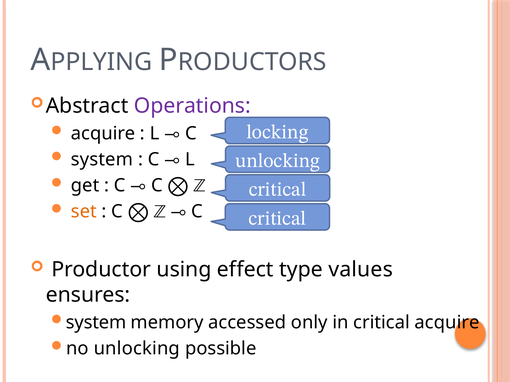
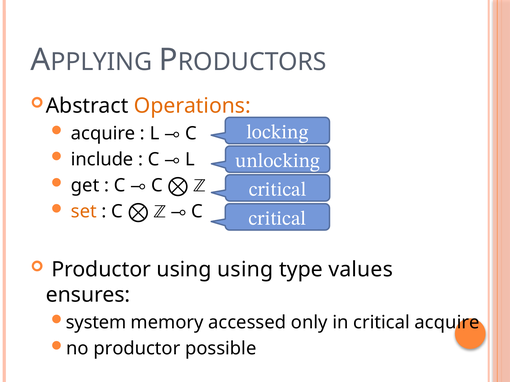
Operations colour: purple -> orange (192, 106)
system: system -> include (102, 160)
using effect: effect -> using (245, 270)
no unlocking: unlocking -> productor (137, 349)
